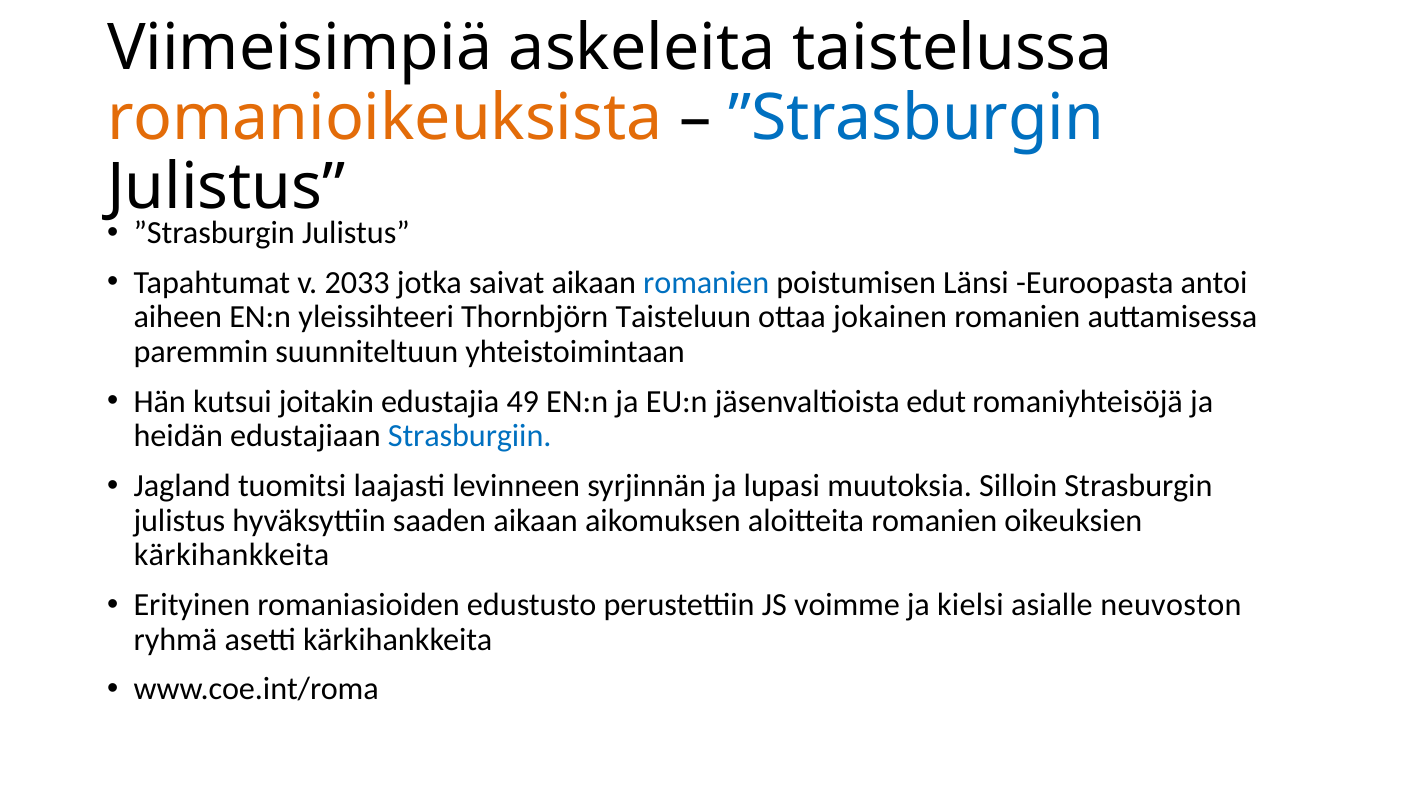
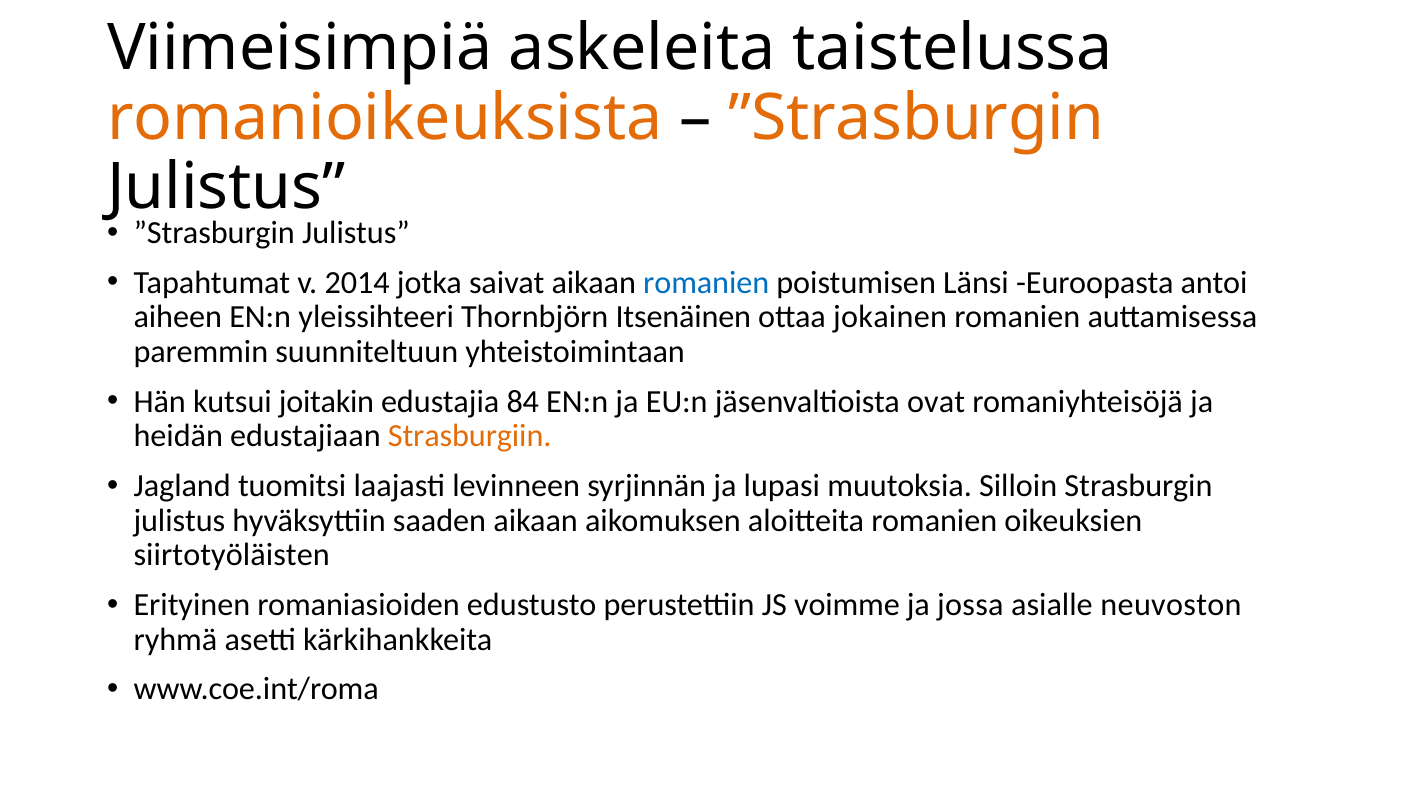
”Strasburgin colour: blue -> orange (916, 118)
2033: 2033 -> 2014 (357, 282)
Taisteluun: Taisteluun -> Itsenäinen (683, 317)
49: 49 -> 84 (523, 401)
edut: edut -> ovat (936, 401)
Strasburgiin colour: blue -> orange (470, 436)
kärkihankkeita: kärkihankkeita -> siirtotyöläisten (232, 555)
kielsi: kielsi -> jossa (970, 605)
